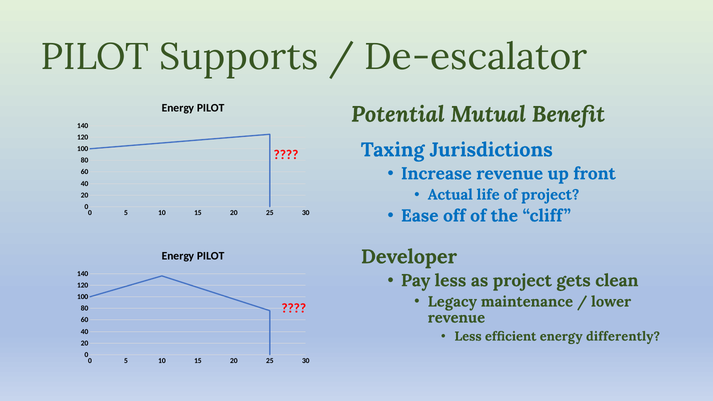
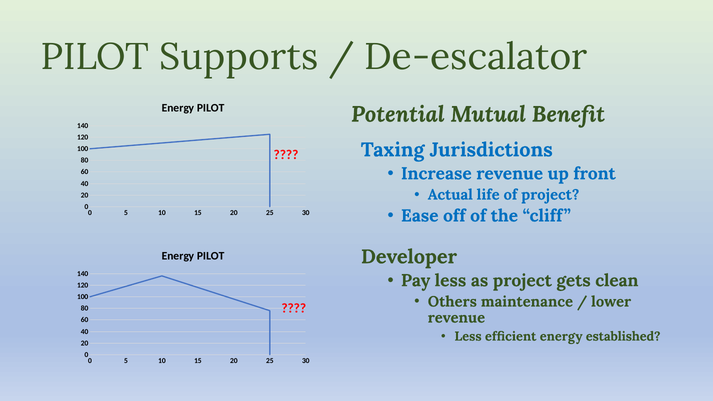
Legacy: Legacy -> Others (452, 302)
differently: differently -> established (623, 336)
